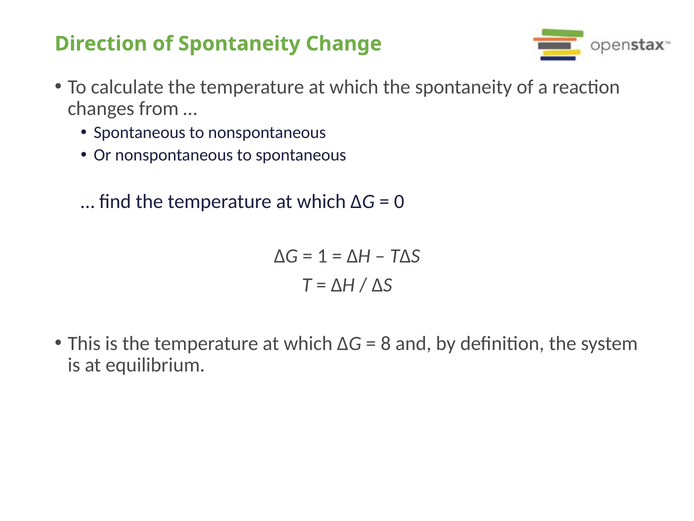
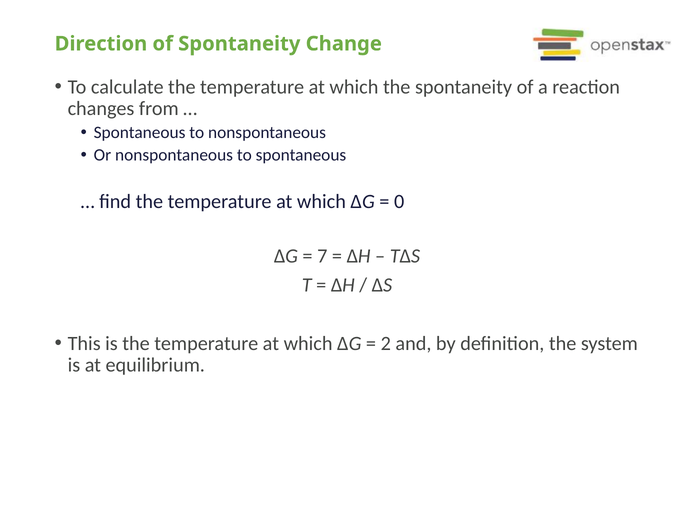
1: 1 -> 7 (322, 256)
8: 8 -> 2 (386, 343)
